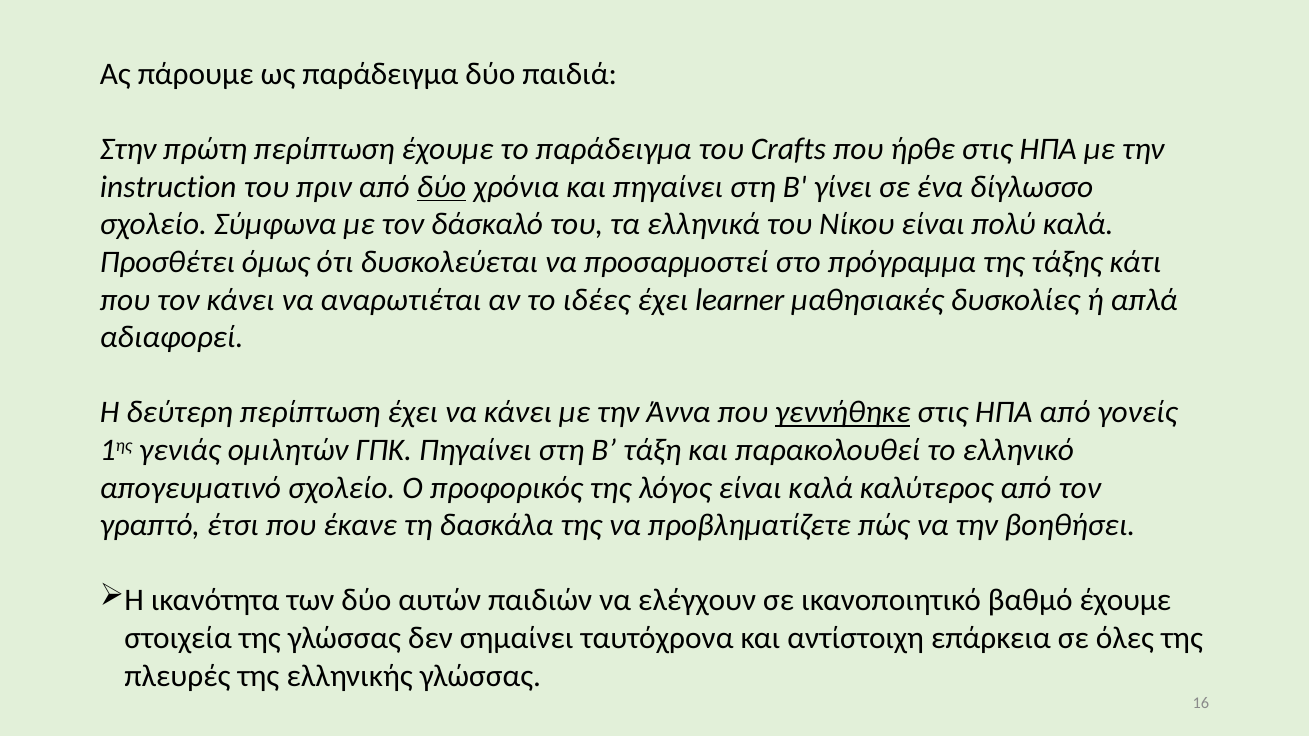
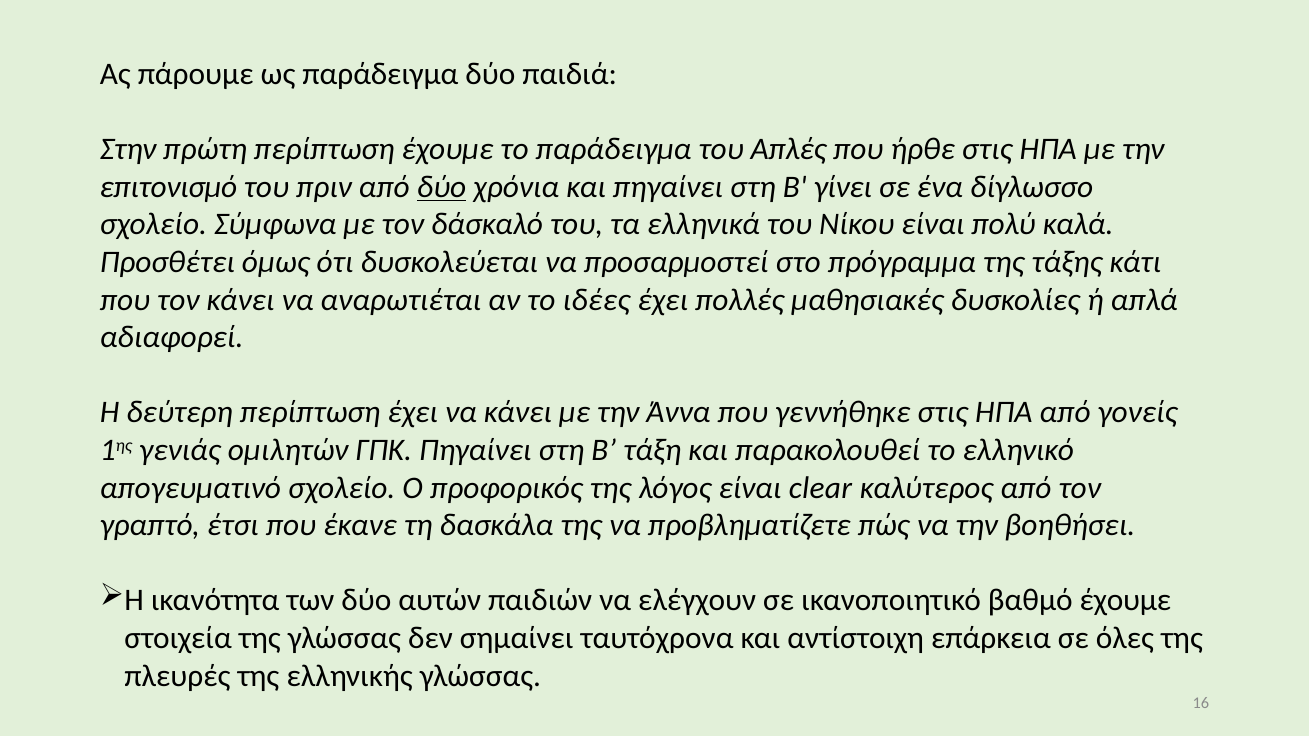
Crafts: Crafts -> Απλές (789, 150)
instruction: instruction -> επιτονισμό (168, 187)
learner: learner -> πολλές (740, 300)
γεννήθηκε underline: present -> none (843, 413)
είναι καλά: καλά -> clear (820, 488)
